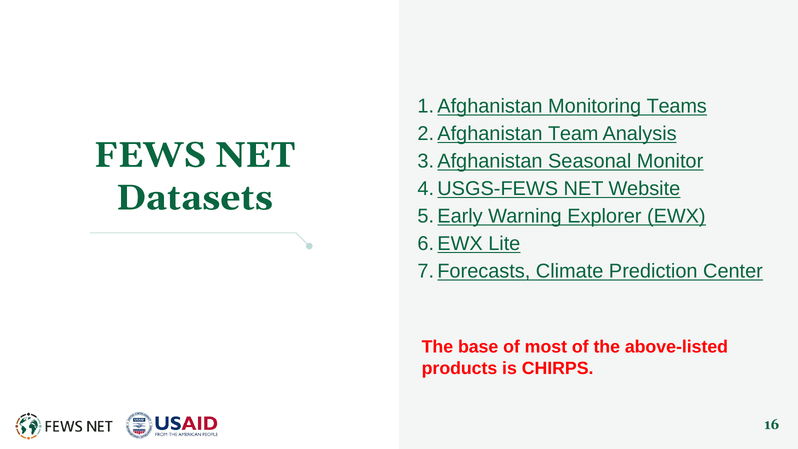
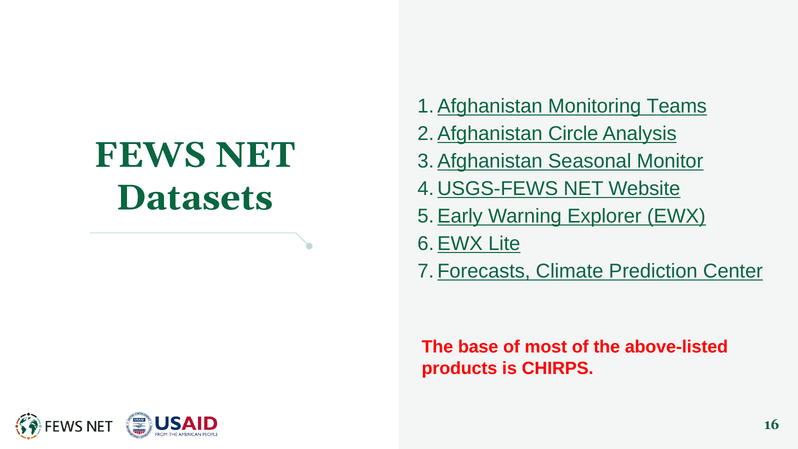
Team: Team -> Circle (573, 134)
